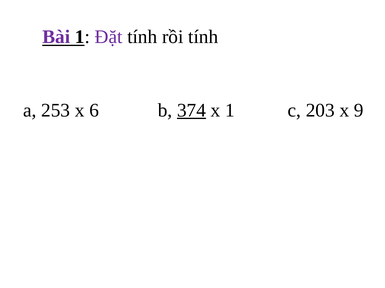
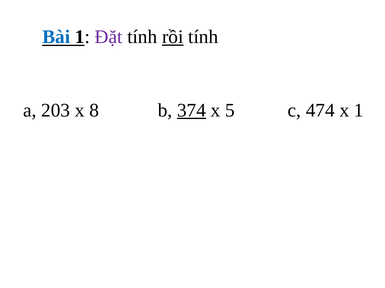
Bài colour: purple -> blue (56, 37)
rồi underline: none -> present (173, 37)
253: 253 -> 203 (56, 110)
6: 6 -> 8 (94, 110)
x 1: 1 -> 5 (230, 110)
203: 203 -> 474 (320, 110)
x 9: 9 -> 1 (359, 110)
